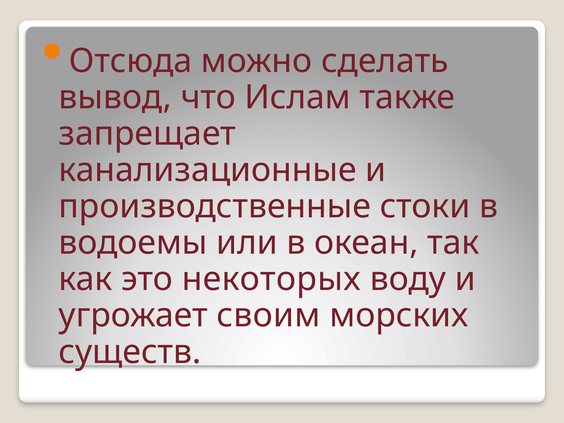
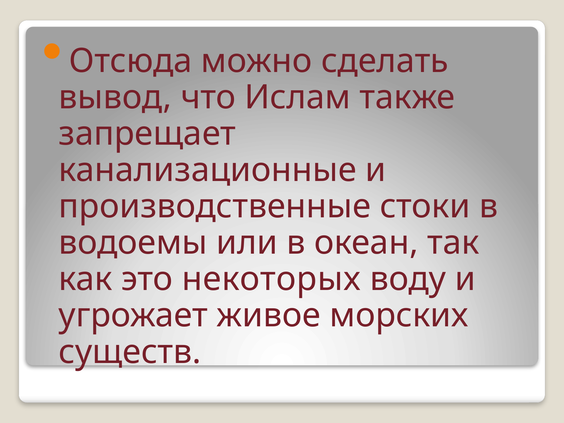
своим: своим -> живое (269, 316)
